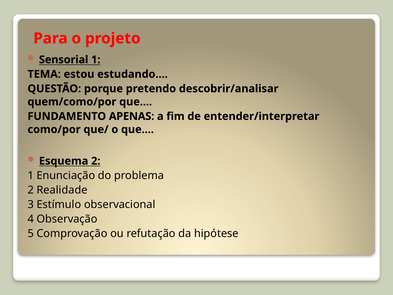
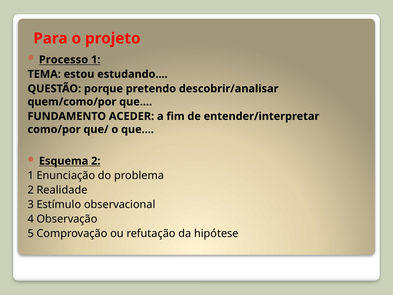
Sensorial: Sensorial -> Processo (64, 60)
APENAS: APENAS -> ACEDER (132, 116)
